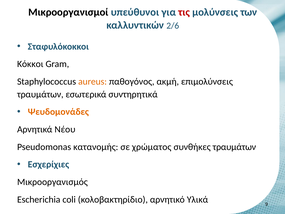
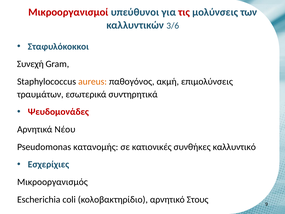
Μικροοργανισμοί colour: black -> red (68, 12)
2/6: 2/6 -> 3/6 (173, 26)
Κόκκοι: Κόκκοι -> Συνεχή (30, 64)
Ψευδομονάδες colour: orange -> red (58, 112)
χρώματος: χρώματος -> κατιονικές (152, 147)
συνθήκες τραυμάτων: τραυμάτων -> καλλυντικό (234, 147)
Υλικά: Υλικά -> Στους (198, 199)
